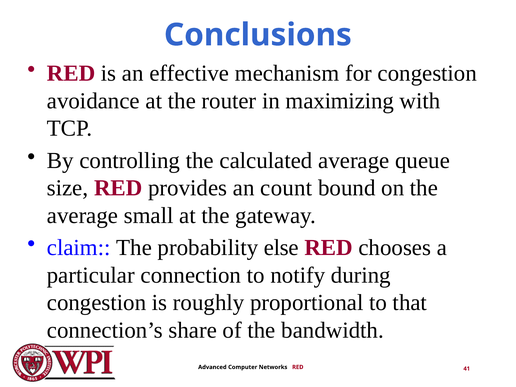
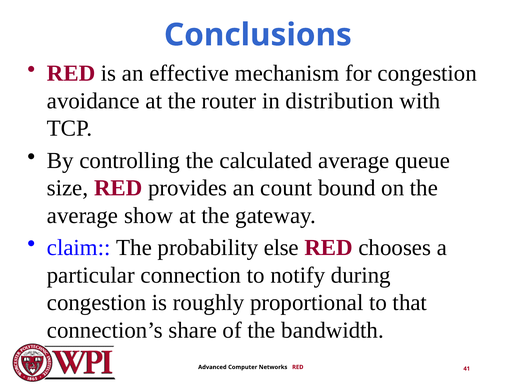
maximizing: maximizing -> distribution (340, 101)
small: small -> show (149, 216)
